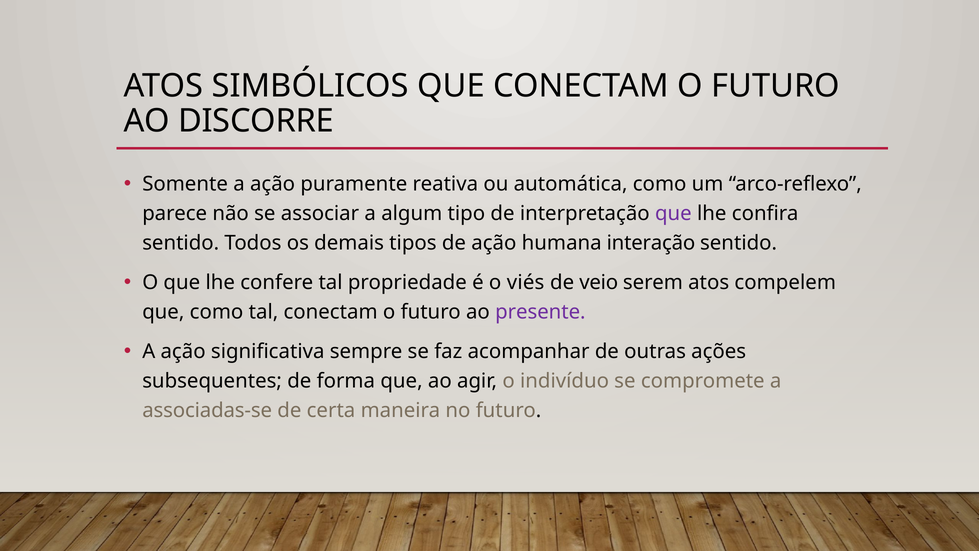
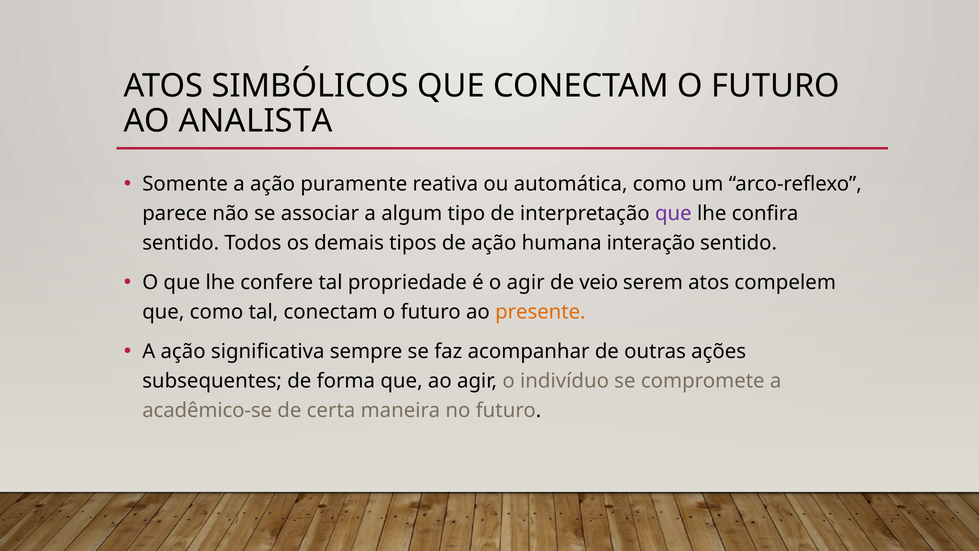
DISCORRE: DISCORRE -> ANALISTA (256, 121)
o viés: viés -> agir (526, 282)
presente colour: purple -> orange (540, 312)
associadas-se: associadas-se -> acadêmico-se (207, 410)
